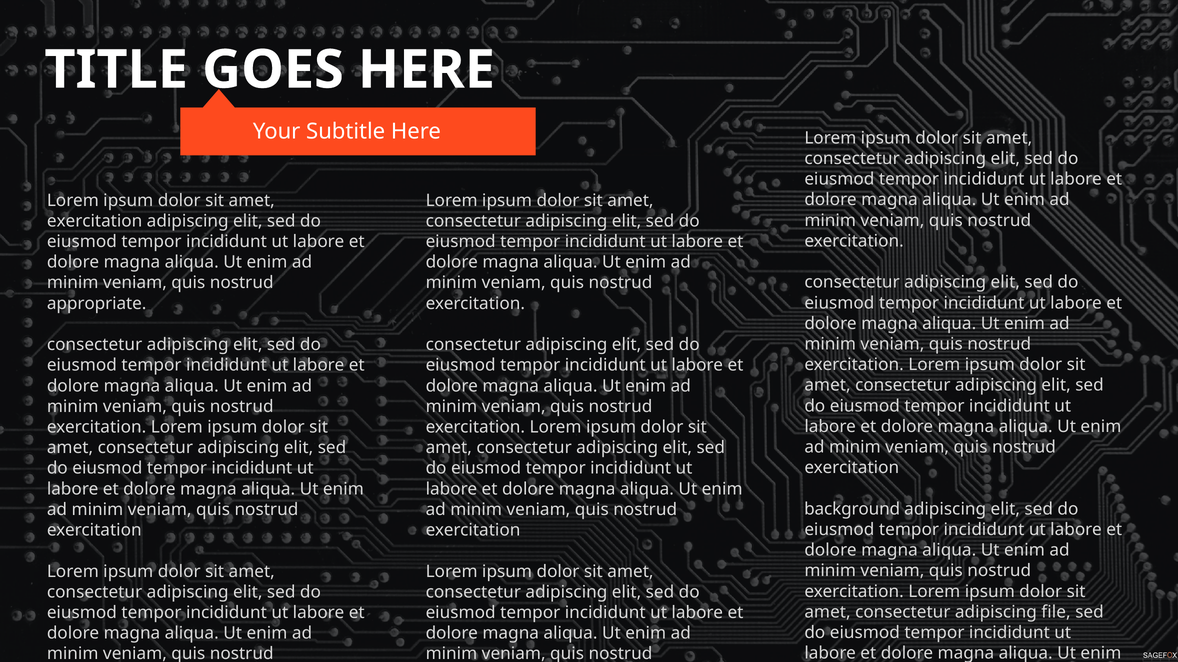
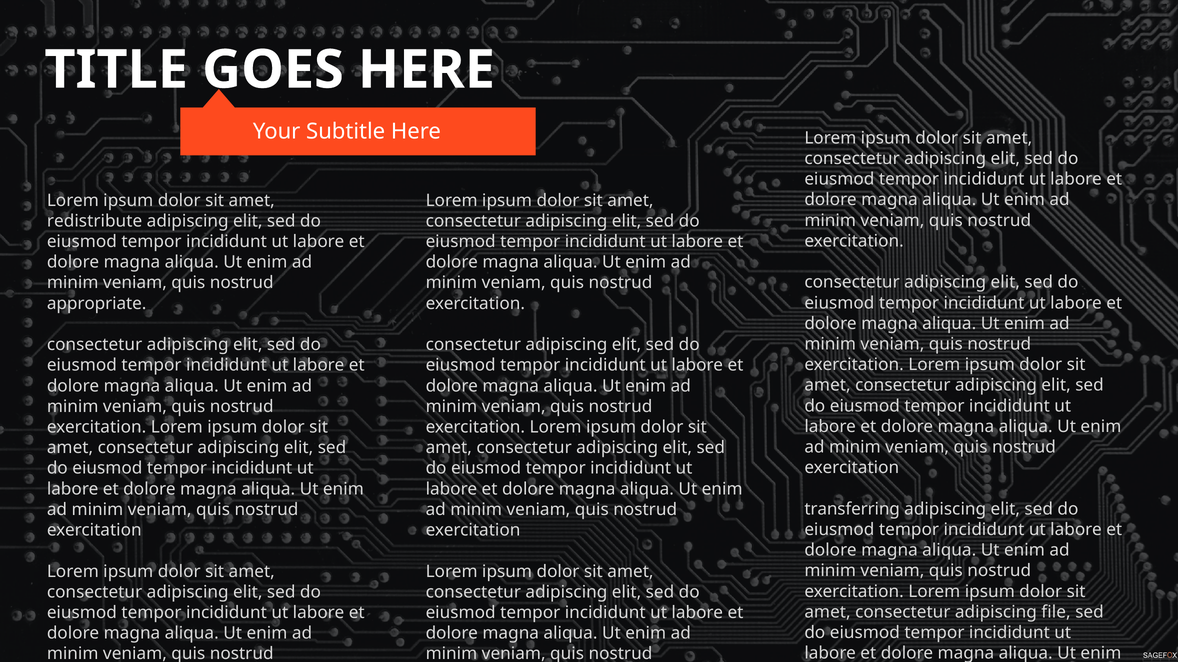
exercitation: exercitation -> redistribute (95, 221)
background: background -> transferring (852, 509)
